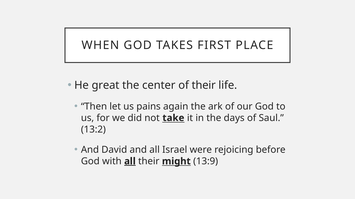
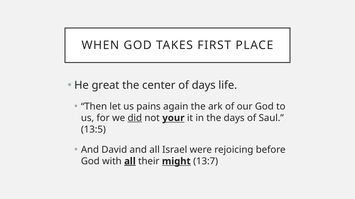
of their: their -> days (204, 86)
did underline: none -> present (135, 118)
take: take -> your (173, 118)
13:2: 13:2 -> 13:5 (93, 130)
13:9: 13:9 -> 13:7 (206, 162)
